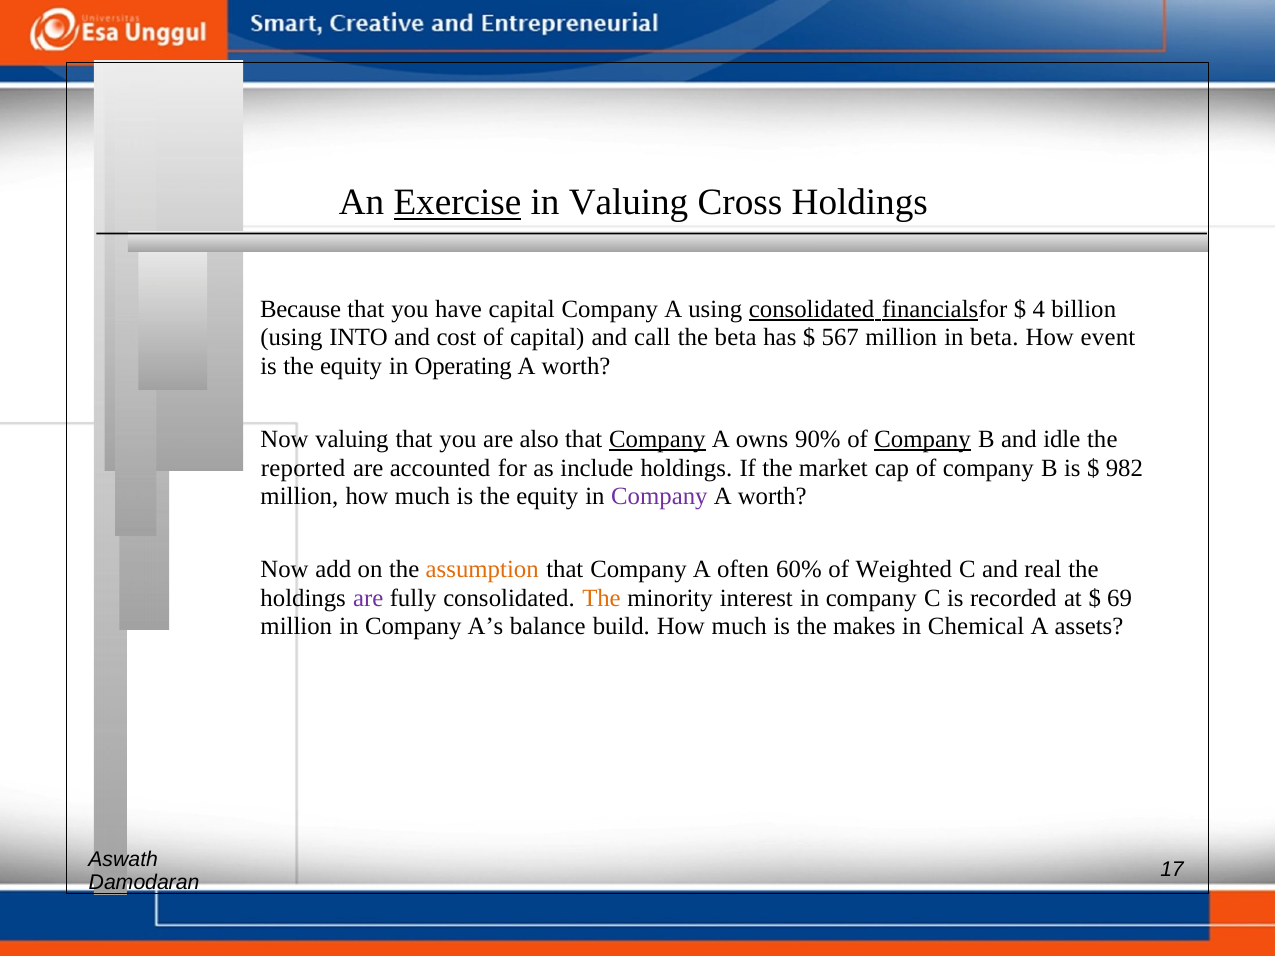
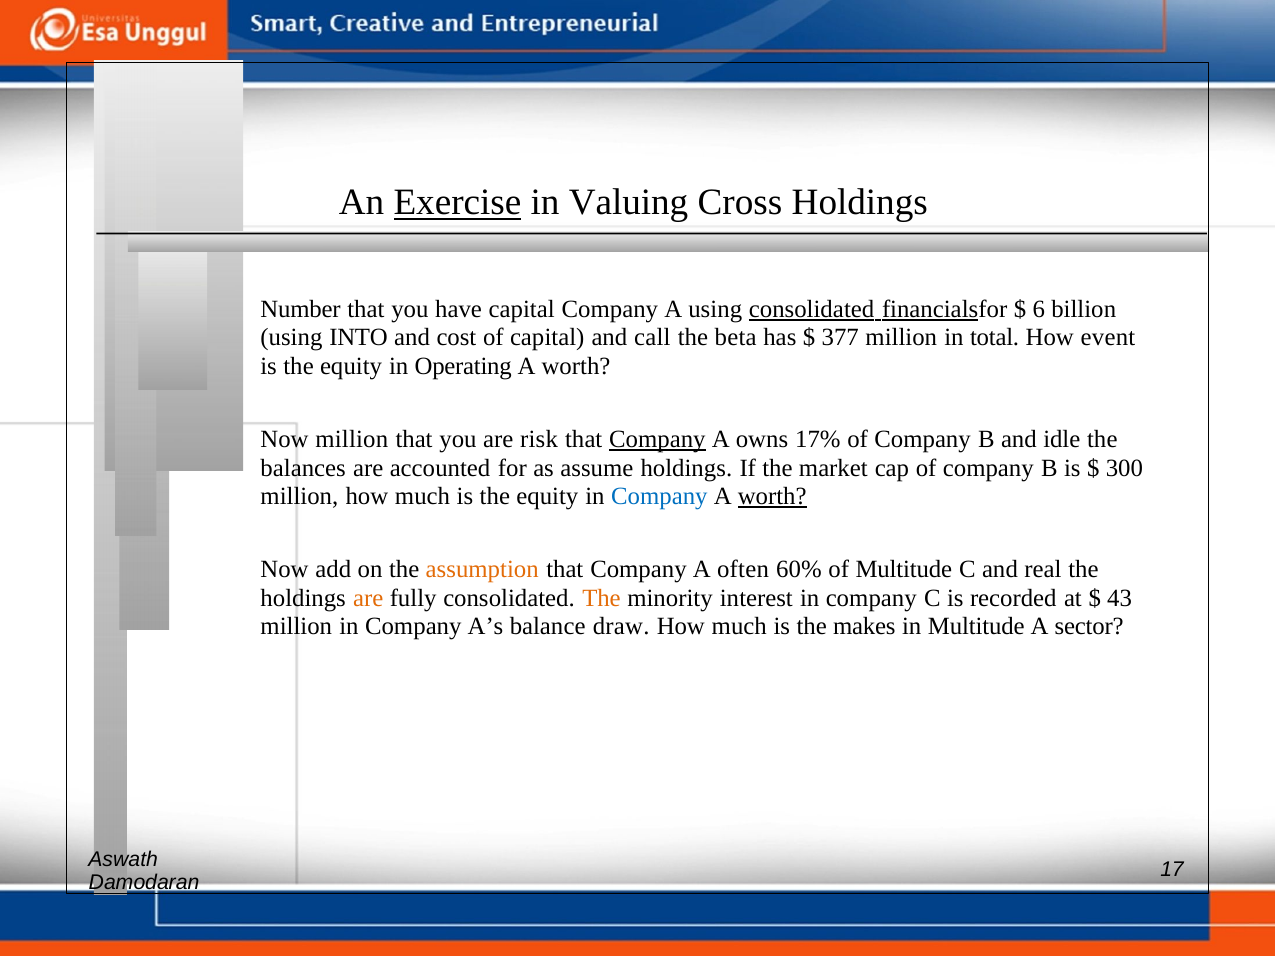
Because: Because -> Number (301, 309)
4: 4 -> 6 (1039, 309)
567: 567 -> 377 (840, 338)
in beta: beta -> total (995, 338)
Now valuing: valuing -> million (352, 439)
also: also -> risk (539, 439)
90%: 90% -> 17% (818, 439)
Company underline: present -> none (923, 439)
reported: reported -> balances (303, 468)
include: include -> assume (597, 468)
982: 982 -> 300 (1124, 468)
Company colour: purple -> blue (659, 496)
worth underline: none -> present (772, 496)
of Weighted: Weighted -> Multitude (904, 570)
are colour: purple -> orange (368, 598)
69: 69 -> 43 (1120, 598)
build: build -> draw (621, 627)
in Chemical: Chemical -> Multitude (976, 627)
assets: assets -> sector (1089, 627)
